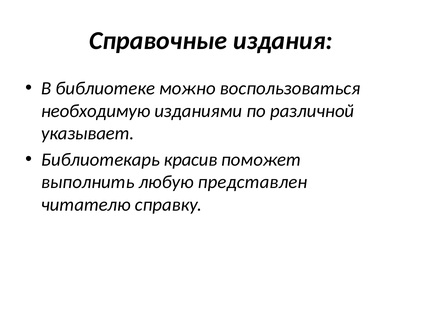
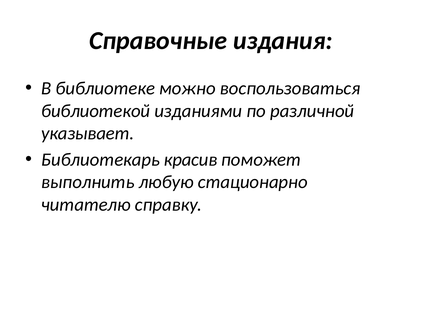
необходимую: необходимую -> библиотекой (96, 111)
представлен: представлен -> стационарно (253, 182)
